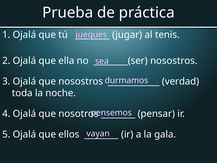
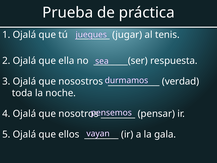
nosostros: nosostros -> respuesta (174, 61)
